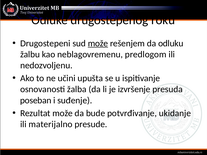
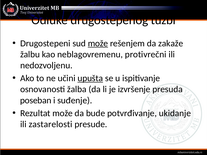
roku: roku -> tužbi (163, 20)
odluku: odluku -> zakaže (171, 43)
predlogom: predlogom -> protivrečni (146, 54)
upušta underline: none -> present (90, 78)
materijalno: materijalno -> zastarelosti (51, 124)
